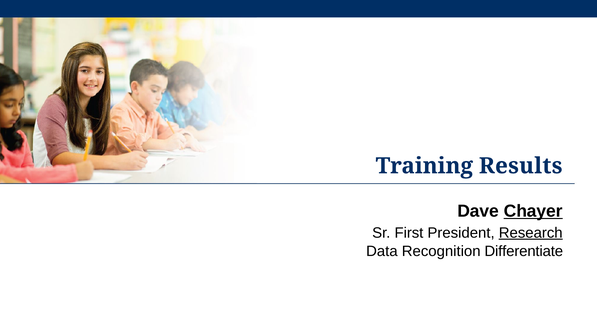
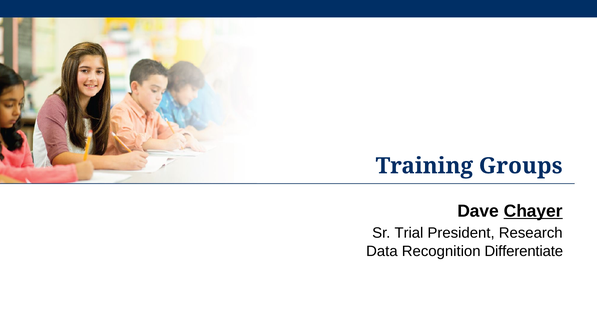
Results: Results -> Groups (521, 166)
First: First -> Trial (409, 233)
Research underline: present -> none (531, 233)
